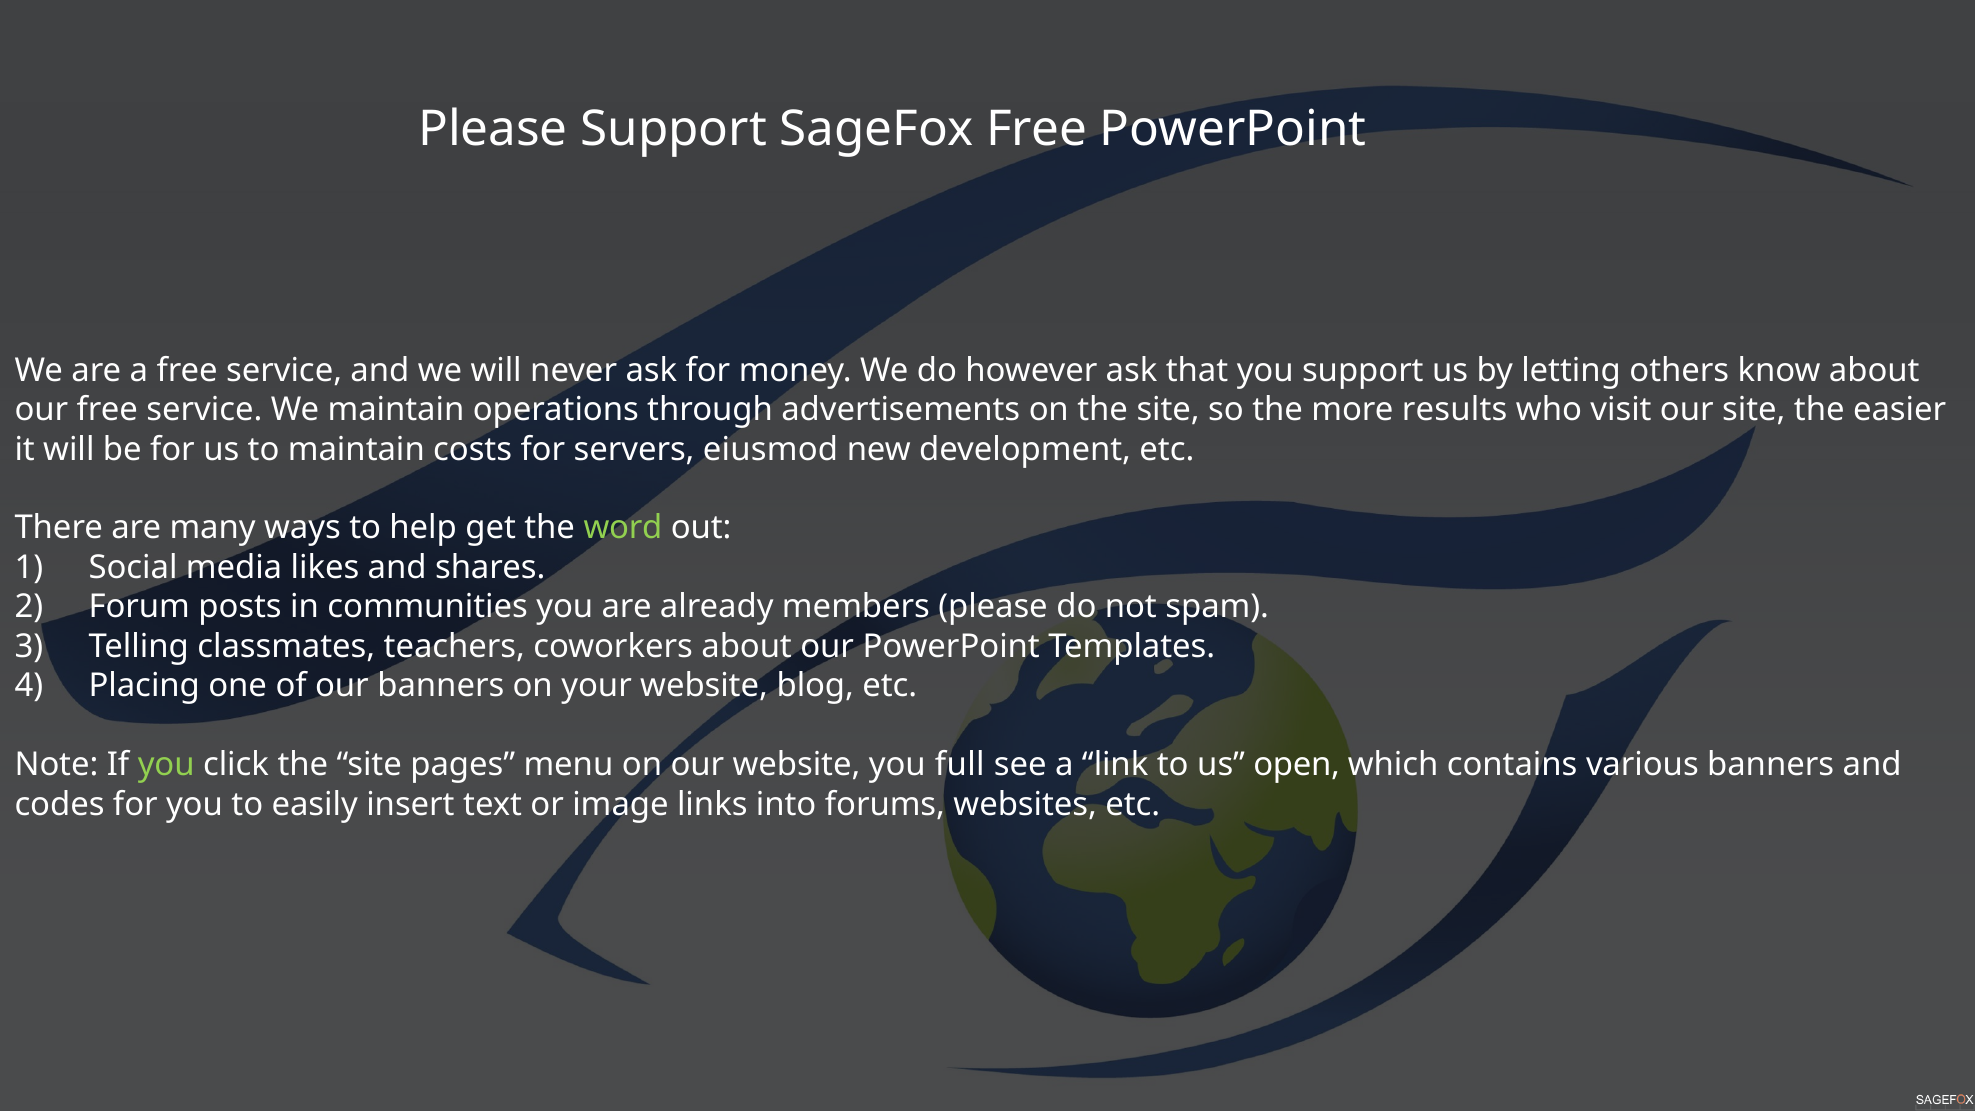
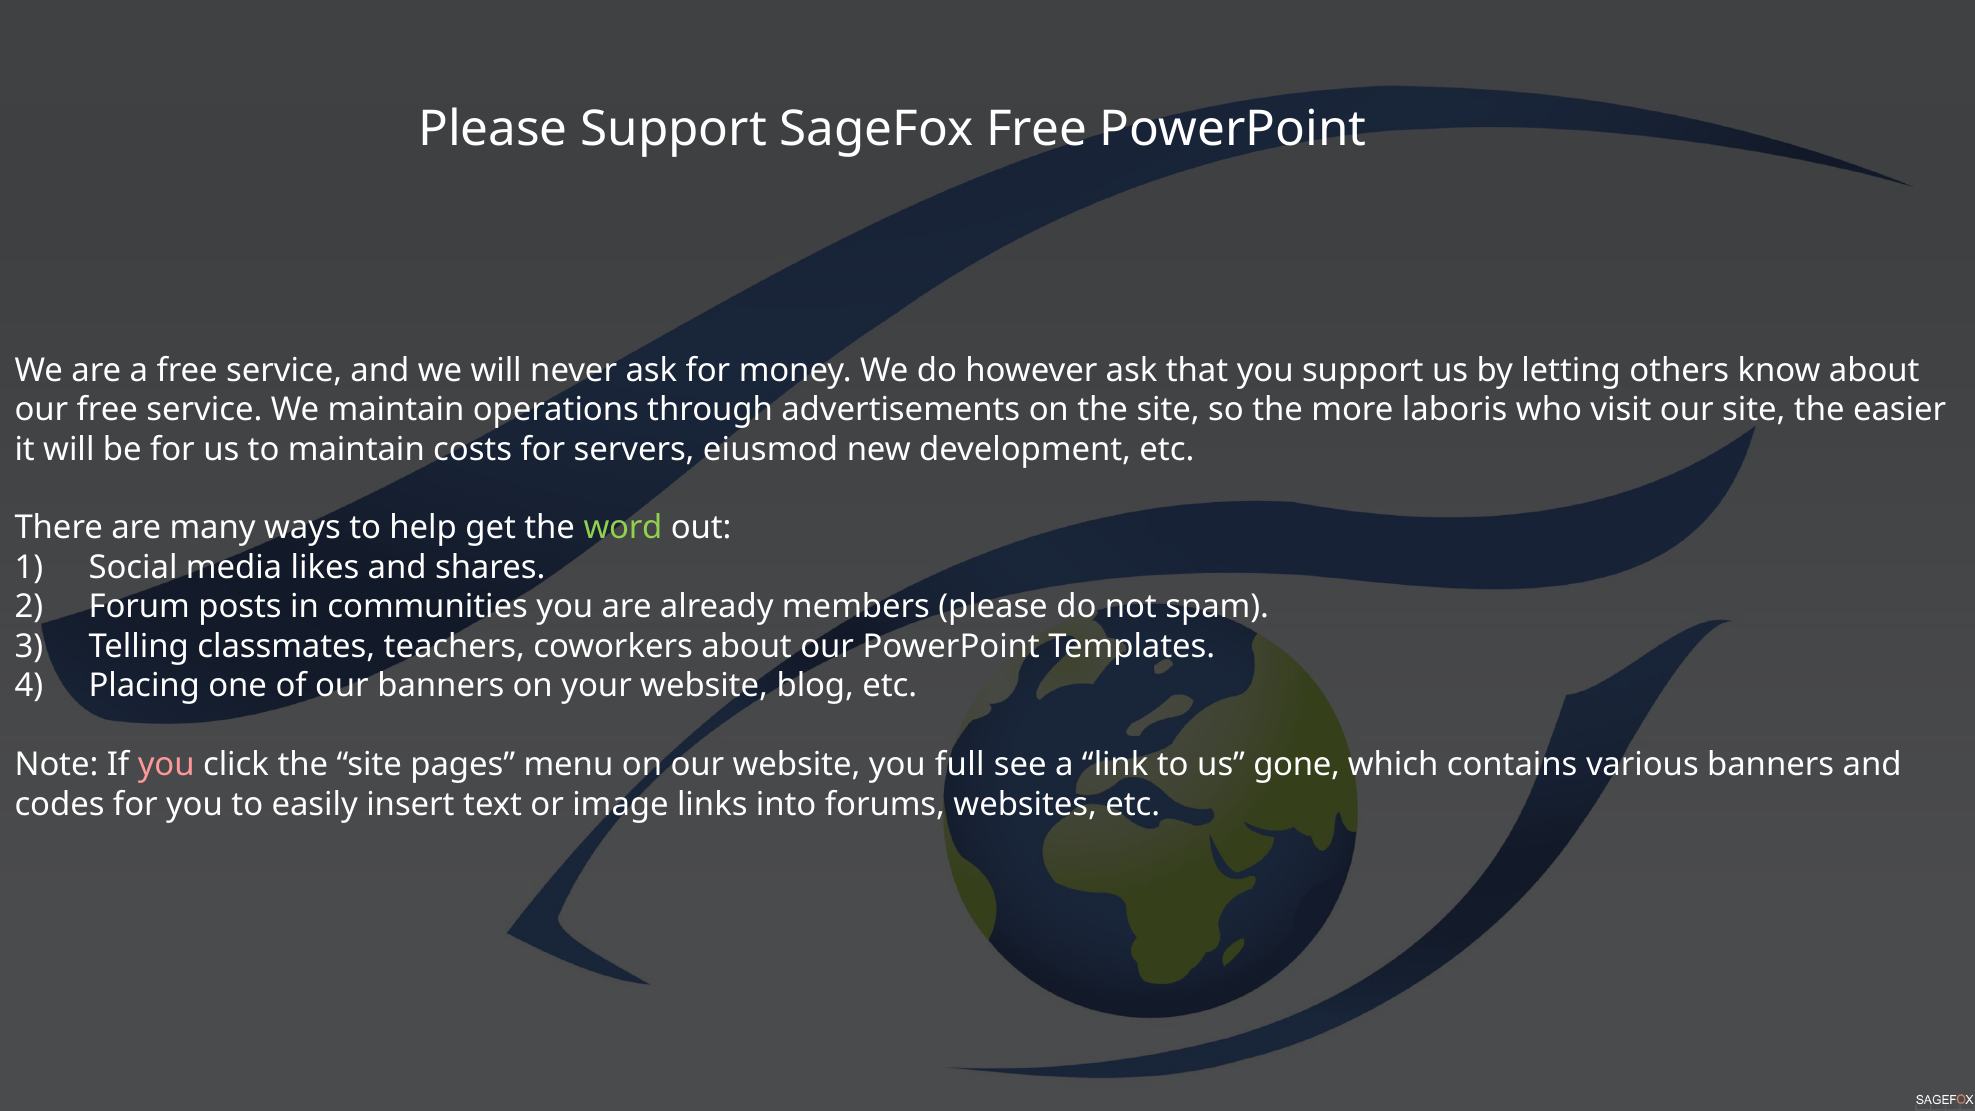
results: results -> laboris (1455, 410)
you colour: light green -> pink (166, 765)
open: open -> gone (1297, 765)
